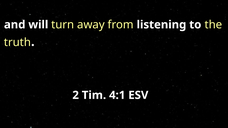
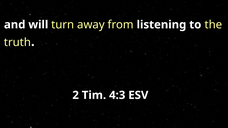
4:1: 4:1 -> 4:3 (117, 95)
